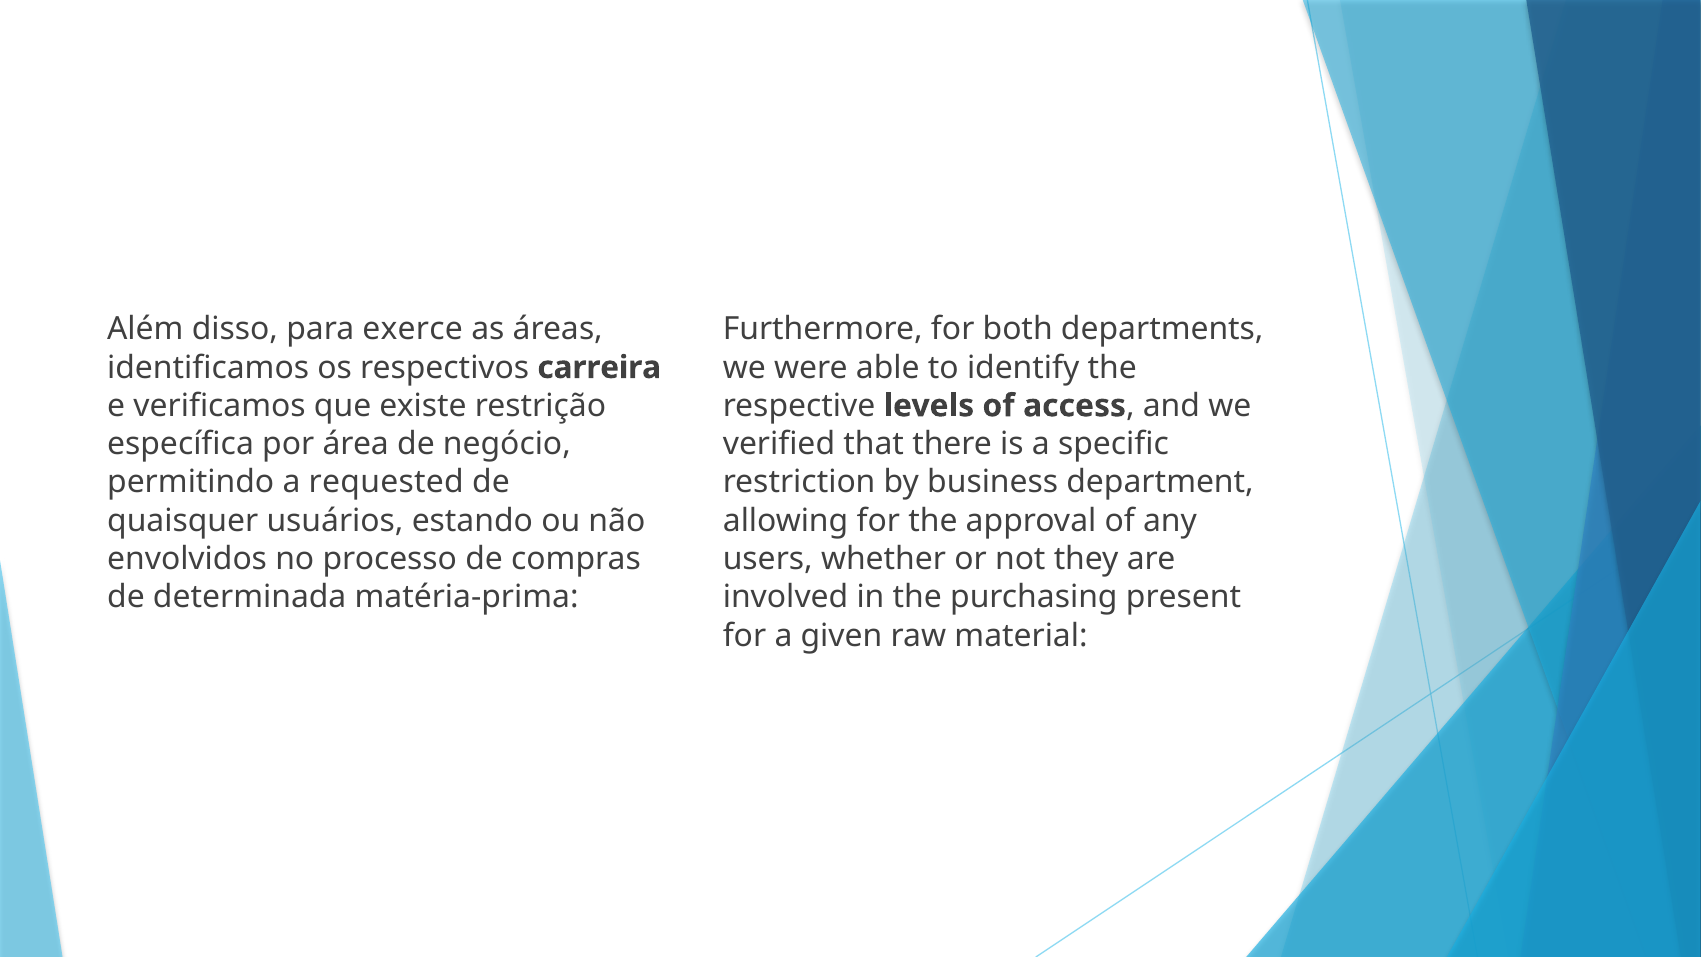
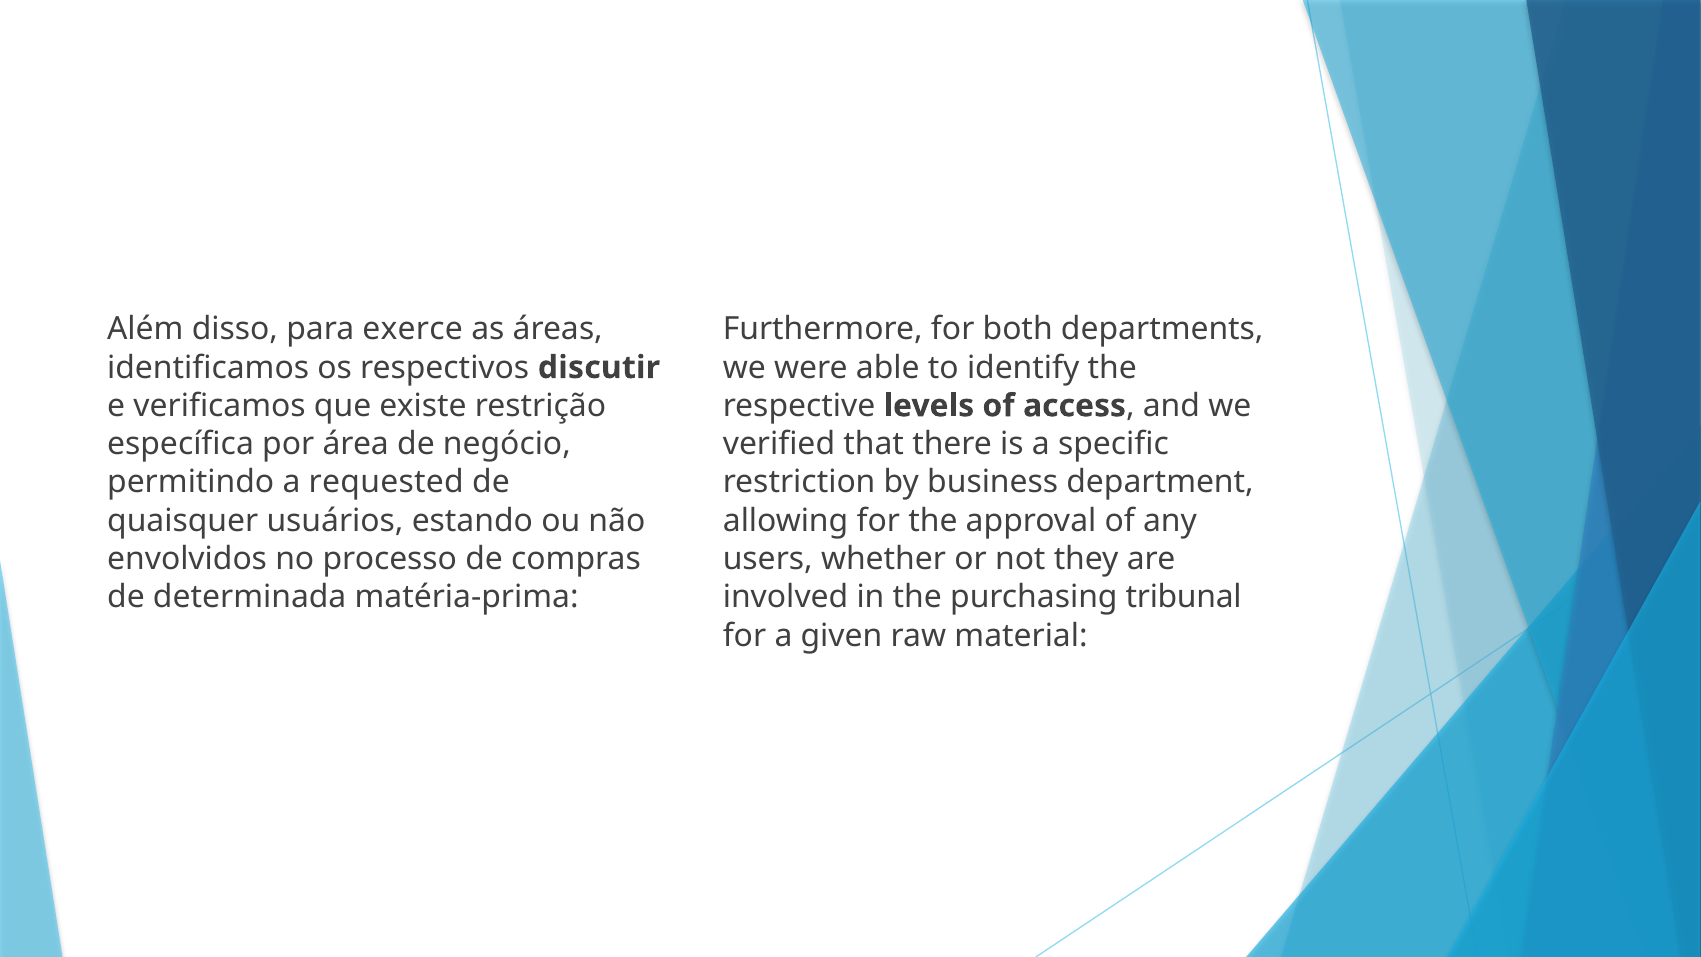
carreira: carreira -> discutir (599, 367)
present: present -> tribunal (1184, 597)
